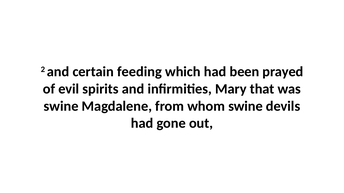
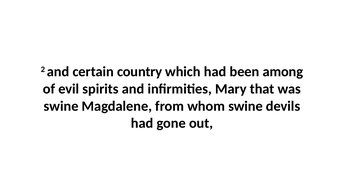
feeding: feeding -> country (140, 72)
prayed: prayed -> among (283, 72)
